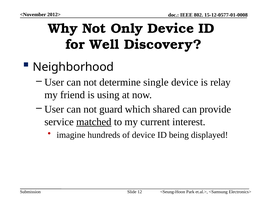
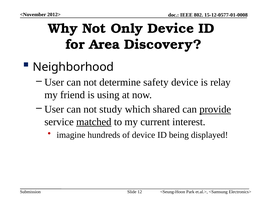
Well: Well -> Area (105, 45)
single: single -> safety (156, 82)
guard: guard -> study (111, 109)
provide underline: none -> present (215, 109)
